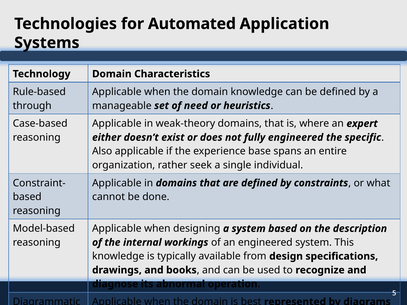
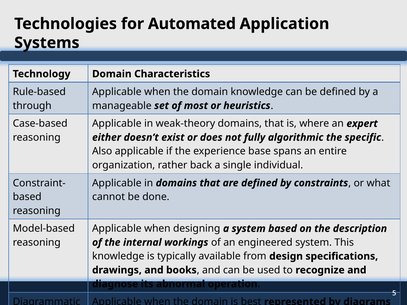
need: need -> most (196, 106)
fully engineered: engineered -> algorithmic (296, 138)
seek: seek -> back (201, 165)
